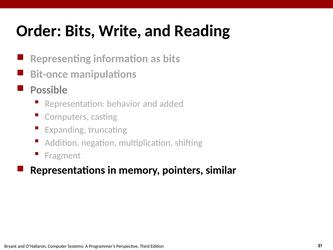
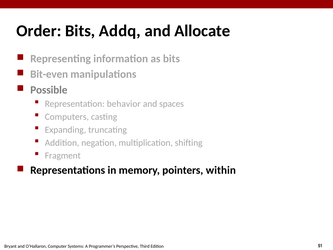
Write: Write -> Addq (120, 31)
Reading: Reading -> Allocate (202, 31)
Bit-once: Bit-once -> Bit-even (49, 74)
added: added -> spaces (172, 104)
similar: similar -> within (221, 170)
